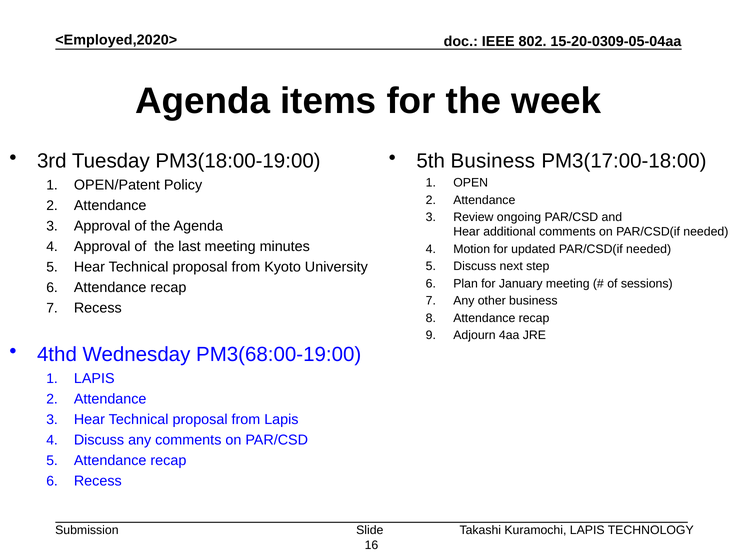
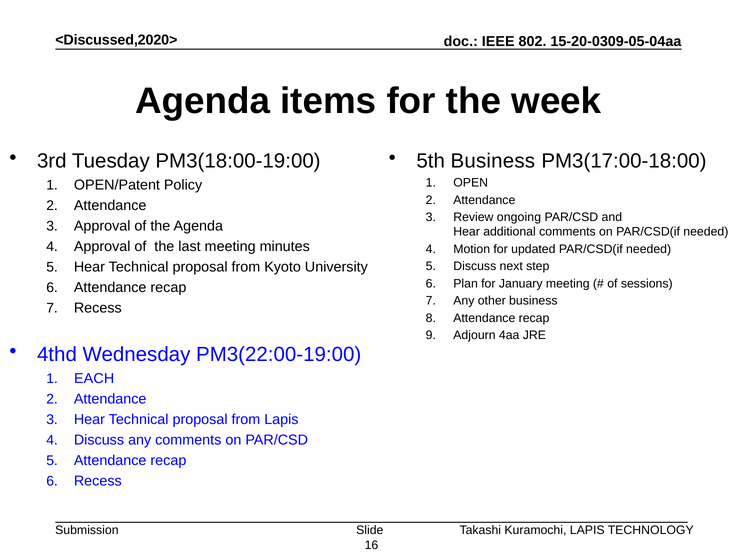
<Employed,2020>: <Employed,2020> -> <Discussed,2020> (116, 40)
PM3(68:00-19:00: PM3(68:00-19:00 -> PM3(22:00-19:00 (279, 354)
LAPIS: LAPIS -> EACH (94, 378)
